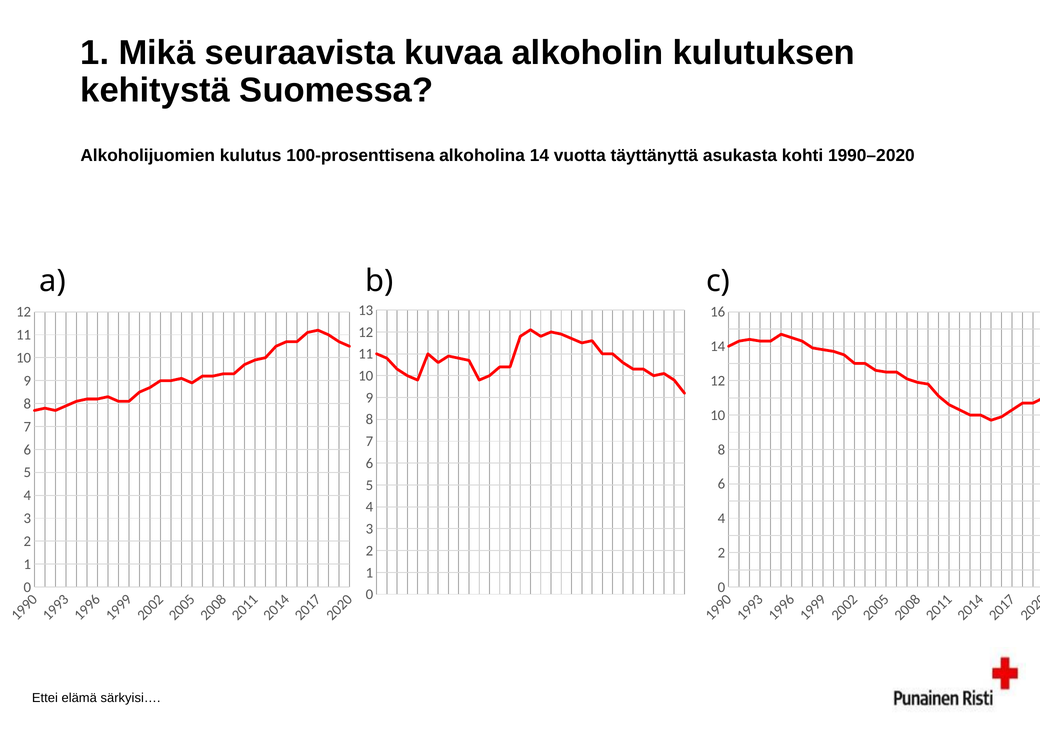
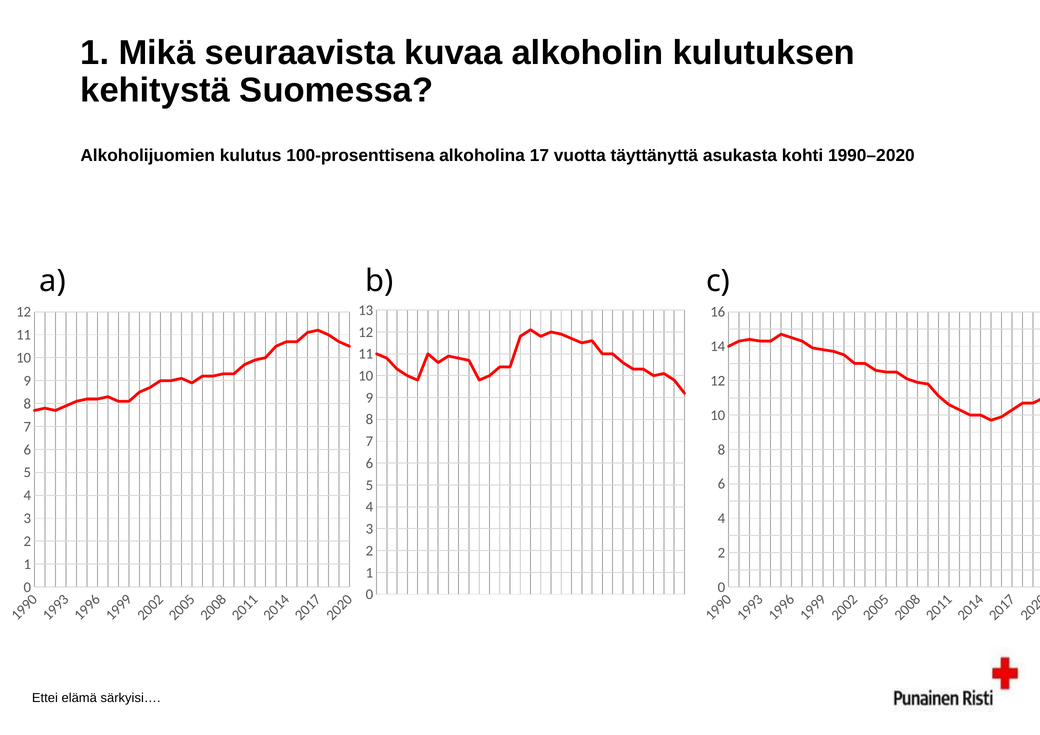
alkoholina 14: 14 -> 17 (539, 156)
